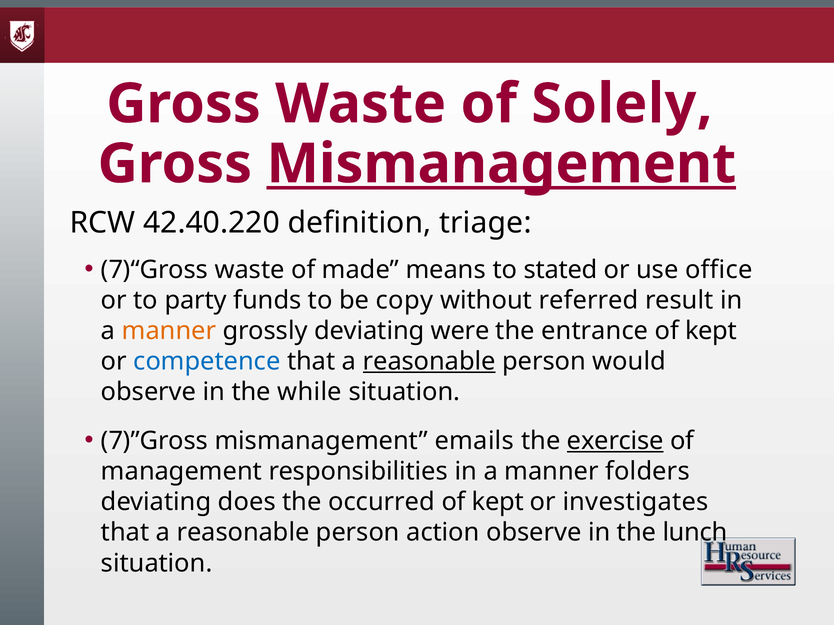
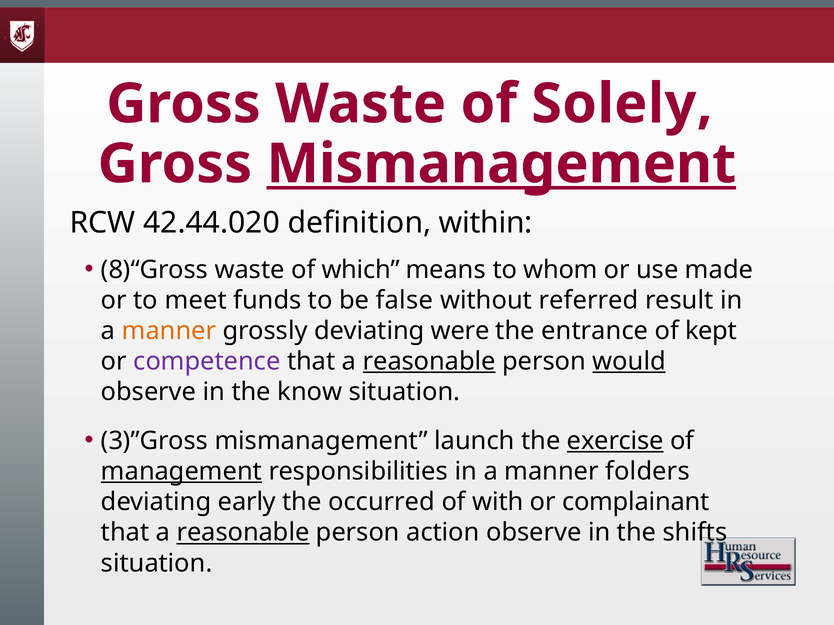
42.40.220: 42.40.220 -> 42.44.020 (212, 223)
triage: triage -> within (486, 223)
7)“Gross: 7)“Gross -> 8)“Gross (155, 270)
made: made -> which (361, 270)
stated: stated -> whom (560, 270)
office: office -> made (719, 270)
party: party -> meet (196, 300)
copy: copy -> false (405, 300)
competence colour: blue -> purple (207, 362)
would underline: none -> present (629, 362)
while: while -> know (310, 392)
7)”Gross: 7)”Gross -> 3)”Gross (155, 441)
emails: emails -> launch (474, 441)
management underline: none -> present (181, 472)
does: does -> early (247, 502)
kept: kept -> with (498, 502)
investigates: investigates -> complainant (636, 502)
reasonable underline: none -> present (243, 533)
lunch: lunch -> shifts (695, 533)
